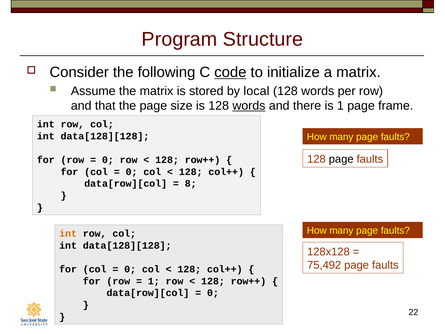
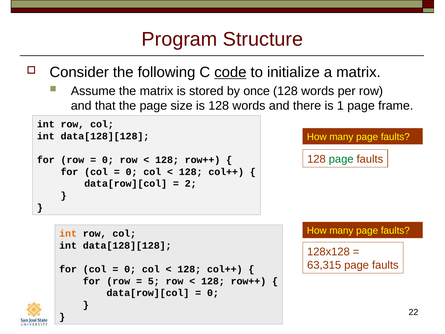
local: local -> once (257, 91)
words underline: present -> none (249, 106)
page colour: black -> green (341, 159)
8: 8 -> 2 (191, 184)
75,492: 75,492 -> 63,315 (324, 265)
1: 1 -> 5 (154, 281)
